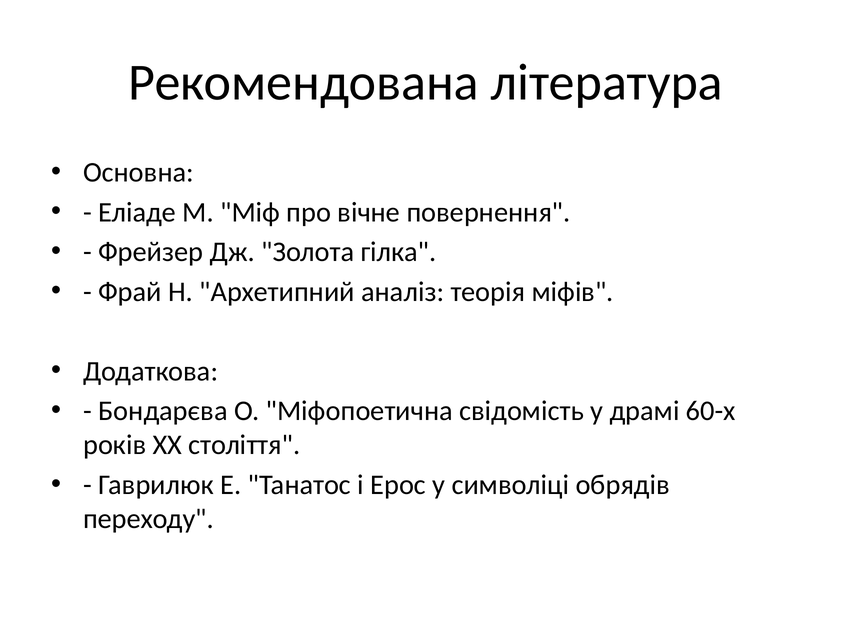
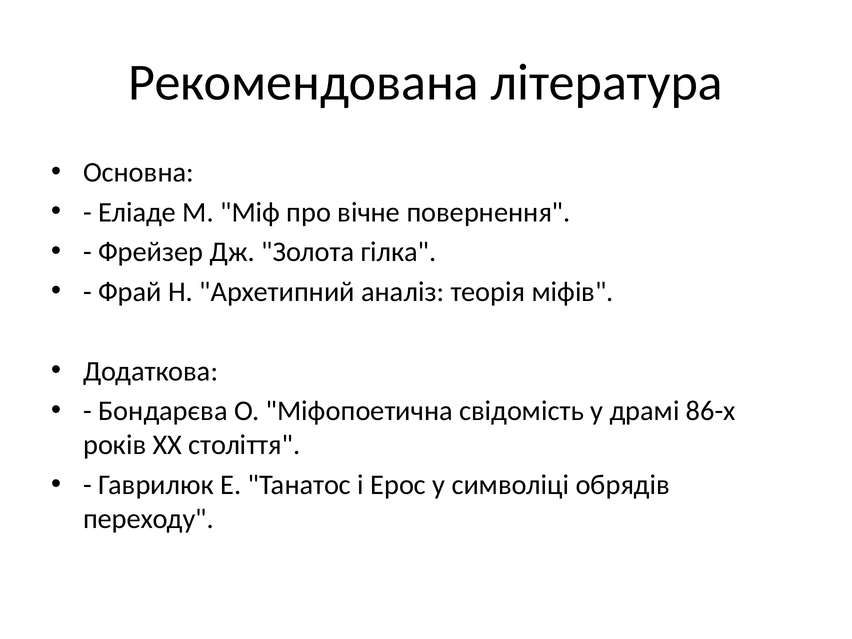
60-х: 60-х -> 86-х (711, 411)
